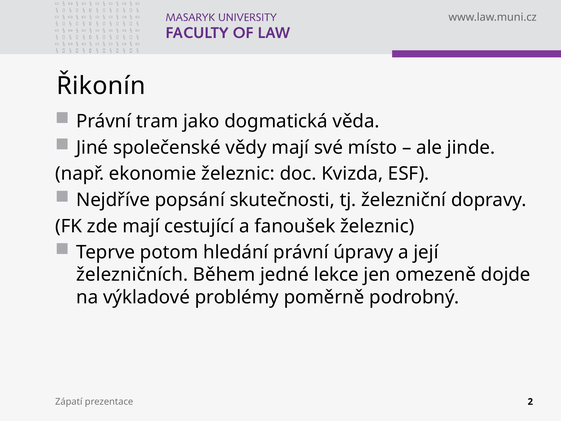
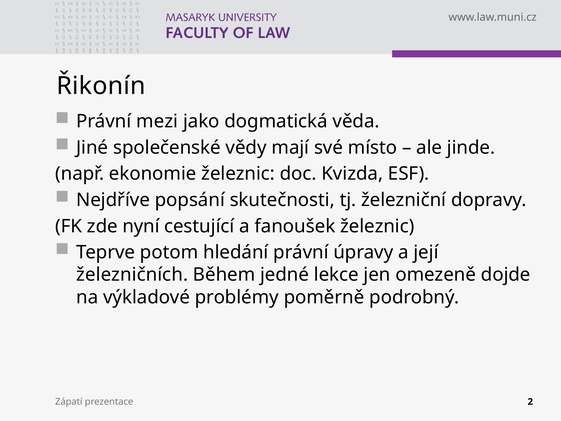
tram: tram -> mezi (157, 121)
zde mají: mají -> nyní (141, 226)
